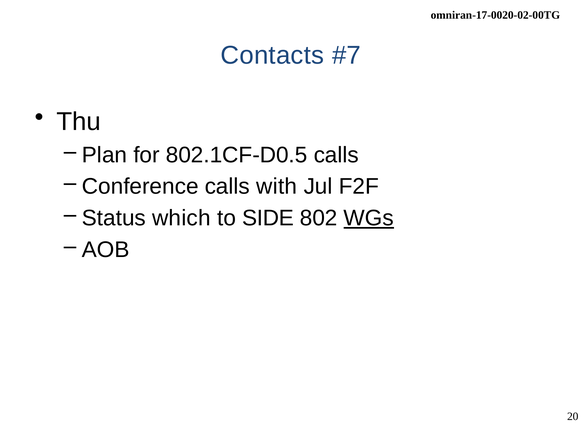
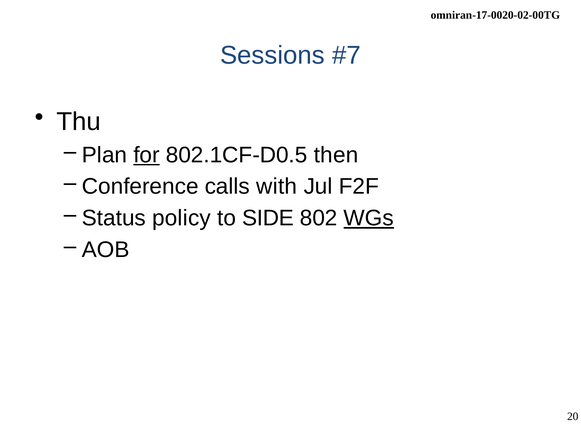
Contacts: Contacts -> Sessions (272, 56)
for underline: none -> present (147, 155)
802.1CF-D0.5 calls: calls -> then (336, 155)
which: which -> policy (181, 219)
